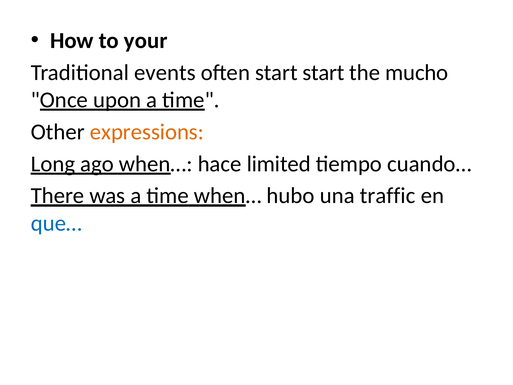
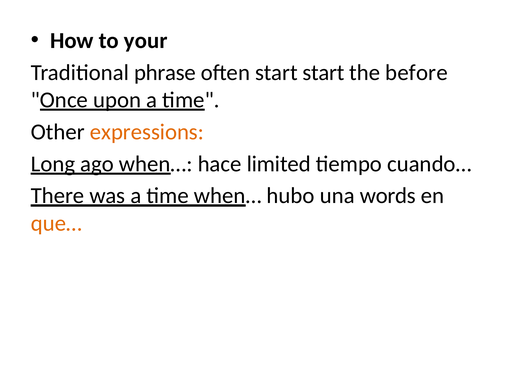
events: events -> phrase (165, 72)
mucho: mucho -> before (417, 72)
traffic: traffic -> words (388, 196)
que… colour: blue -> orange (56, 223)
